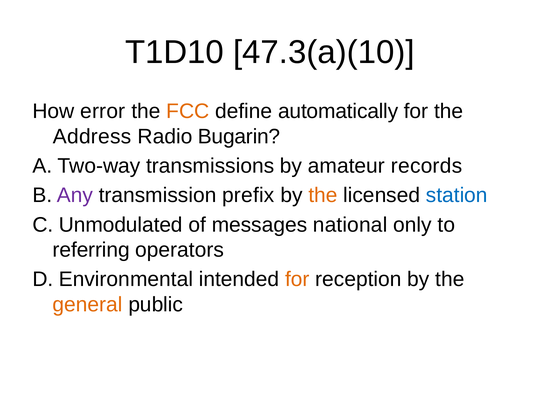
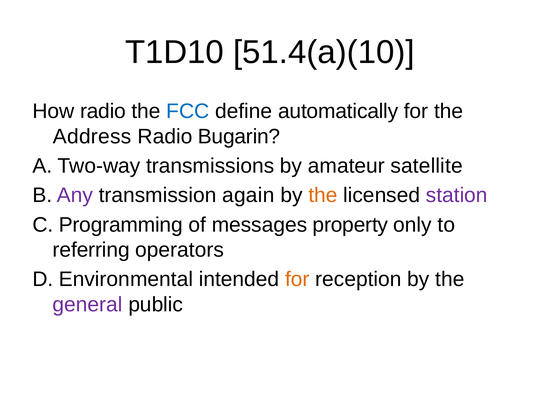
47.3(a)(10: 47.3(a)(10 -> 51.4(a)(10 (324, 52)
How error: error -> radio (103, 111)
FCC colour: orange -> blue (188, 111)
records: records -> satellite (427, 166)
prefix: prefix -> again (248, 195)
station colour: blue -> purple (457, 195)
Unmodulated: Unmodulated -> Programming (121, 225)
national: national -> property (350, 225)
general colour: orange -> purple (88, 305)
